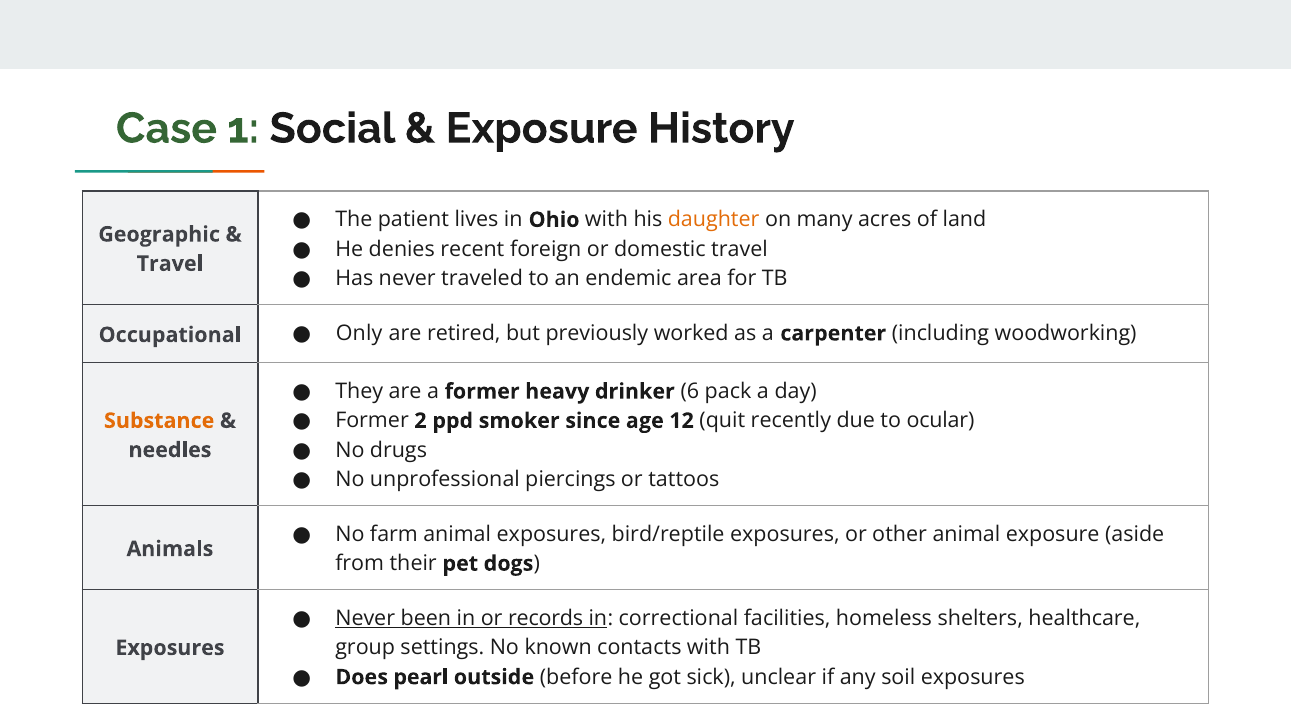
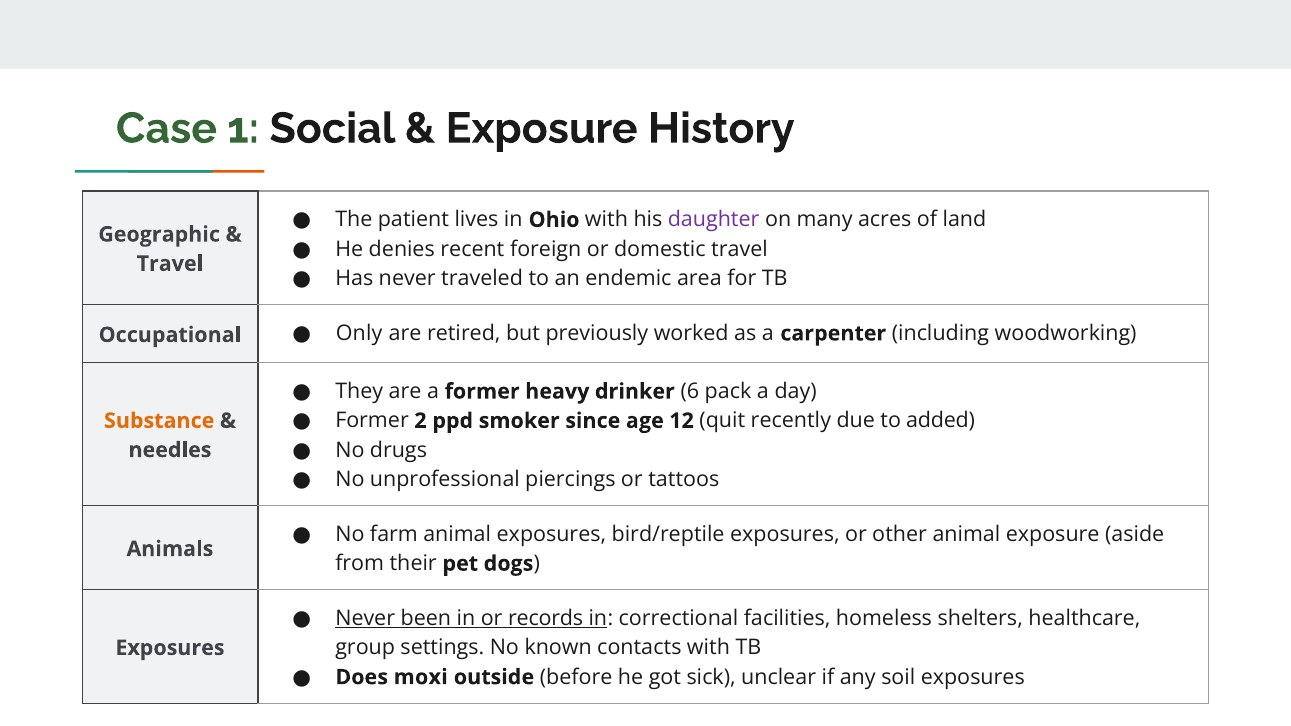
daughter colour: orange -> purple (714, 220)
ocular: ocular -> added (941, 421)
pearl: pearl -> moxi (421, 677)
